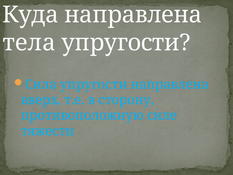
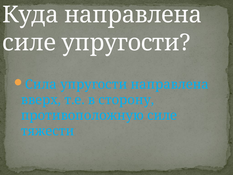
тела: тела -> силе (29, 43)
